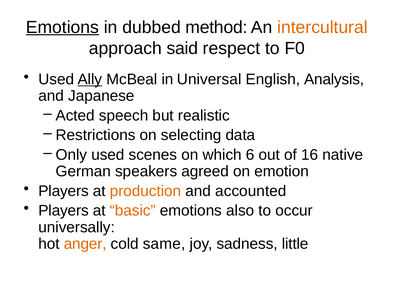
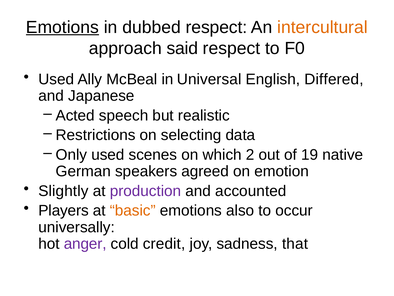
dubbed method: method -> respect (216, 27)
Ally underline: present -> none (90, 79)
Analysis: Analysis -> Differed (334, 79)
6: 6 -> 2 (250, 155)
16: 16 -> 19 (310, 155)
Players: Players -> Slightly (63, 191)
production colour: orange -> purple (145, 191)
anger colour: orange -> purple (85, 243)
same: same -> credit (164, 243)
little: little -> that (295, 243)
